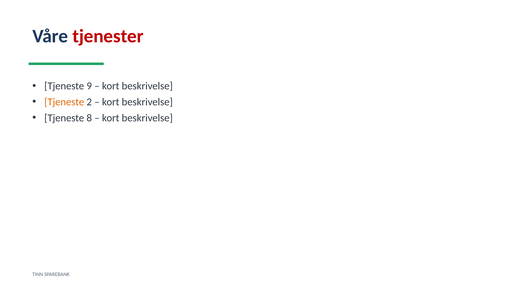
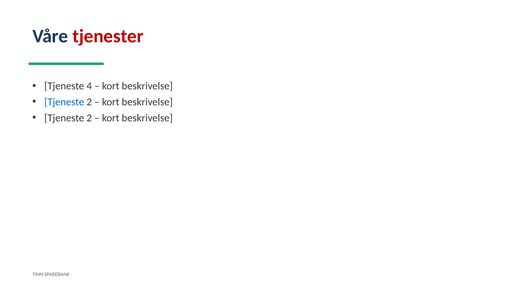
9: 9 -> 4 (89, 86)
Tjeneste colour: orange -> blue (64, 102)
8: 8 -> 2 (89, 118)
